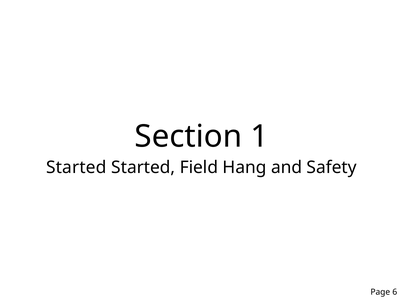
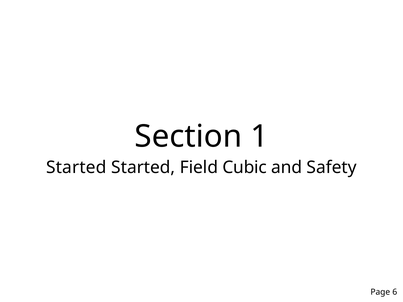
Hang: Hang -> Cubic (245, 167)
